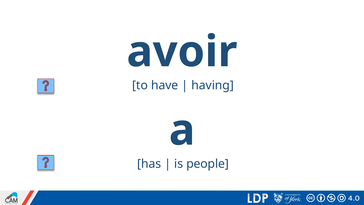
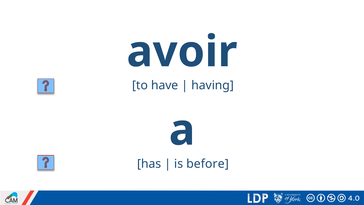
people: people -> before (208, 164)
